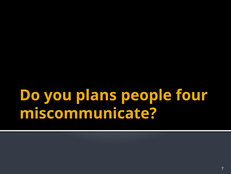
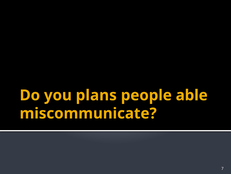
four: four -> able (192, 95)
